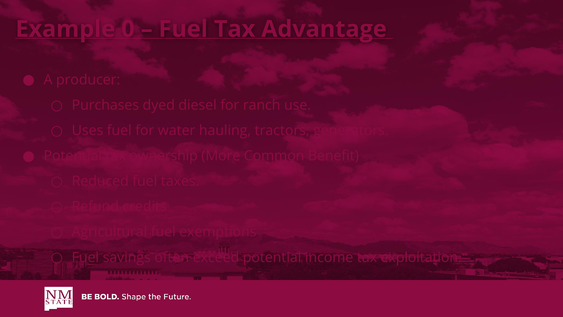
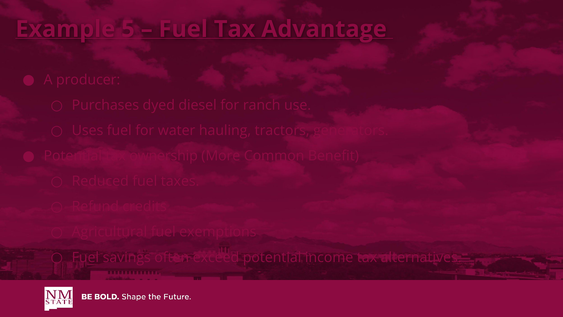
0: 0 -> 5 (128, 29)
exploitation: exploitation -> alternatives (421, 257)
